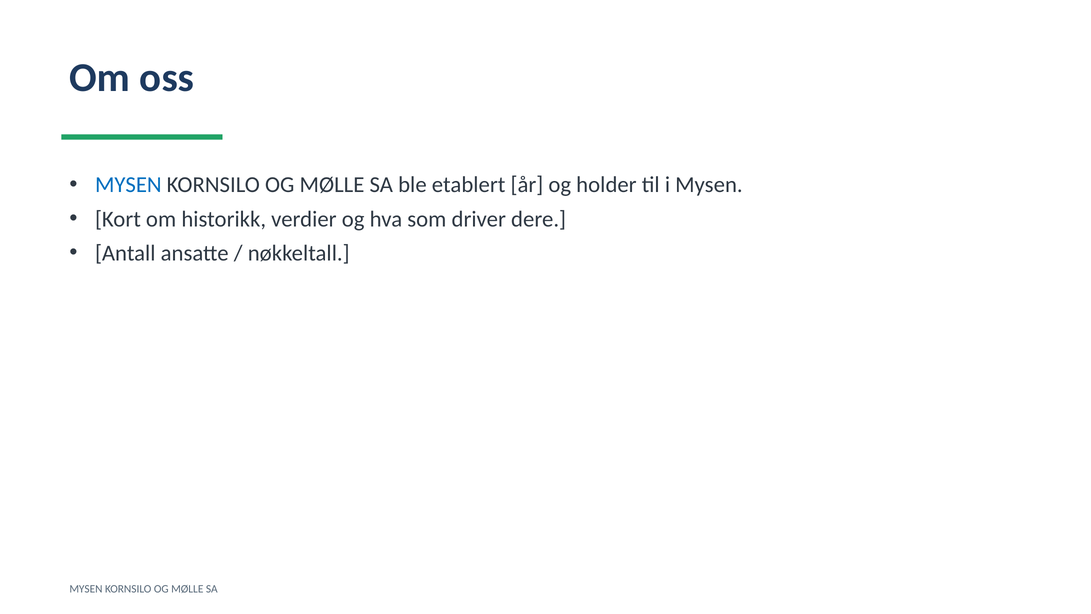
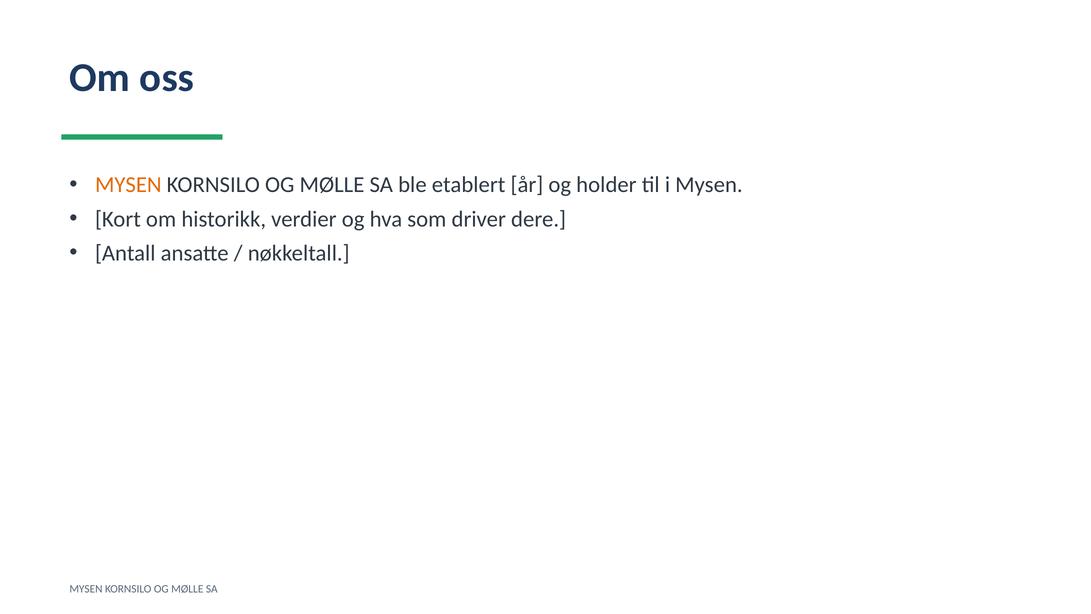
MYSEN colour: blue -> orange (128, 185)
